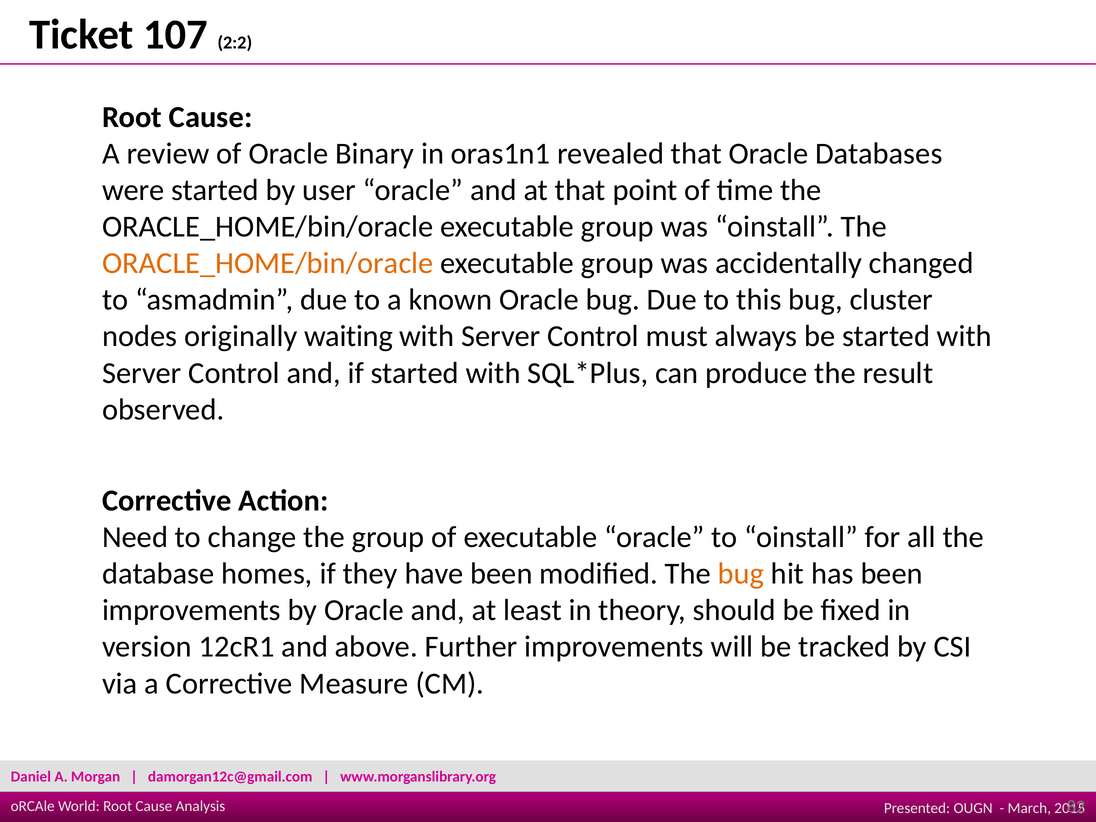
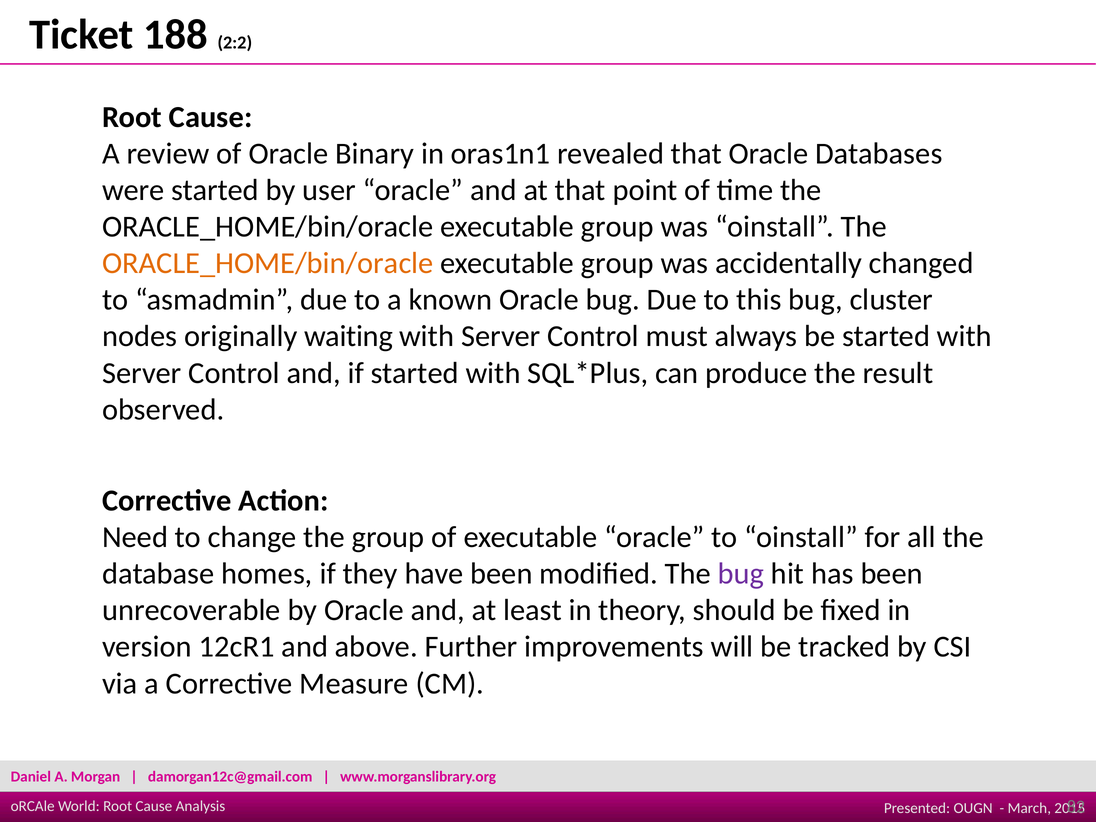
107: 107 -> 188 (175, 35)
bug colour: orange -> purple (741, 574)
improvements: improvements -> unrecoverable (191, 610)
